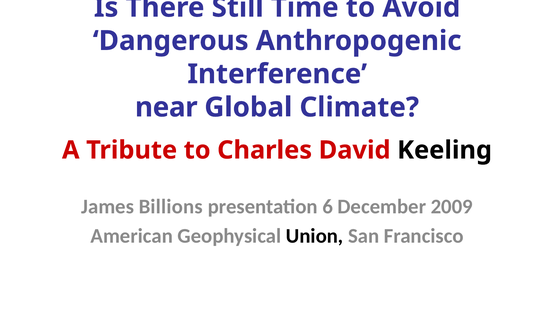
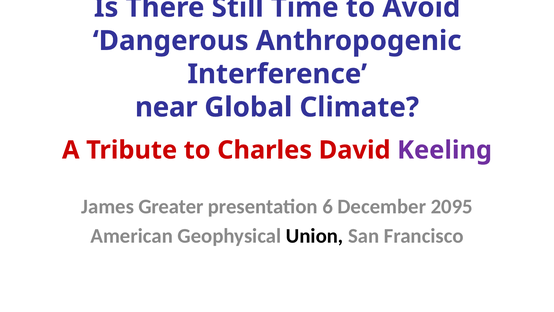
Keeling colour: black -> purple (445, 150)
Billions: Billions -> Greater (171, 206)
2009: 2009 -> 2095 (452, 206)
